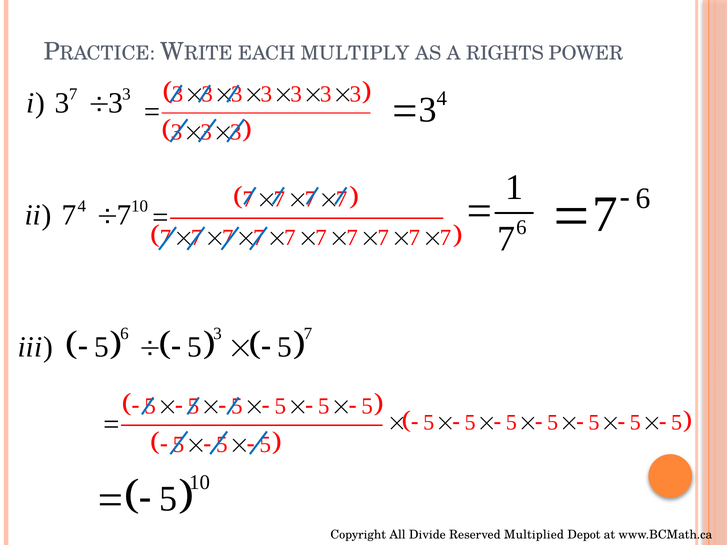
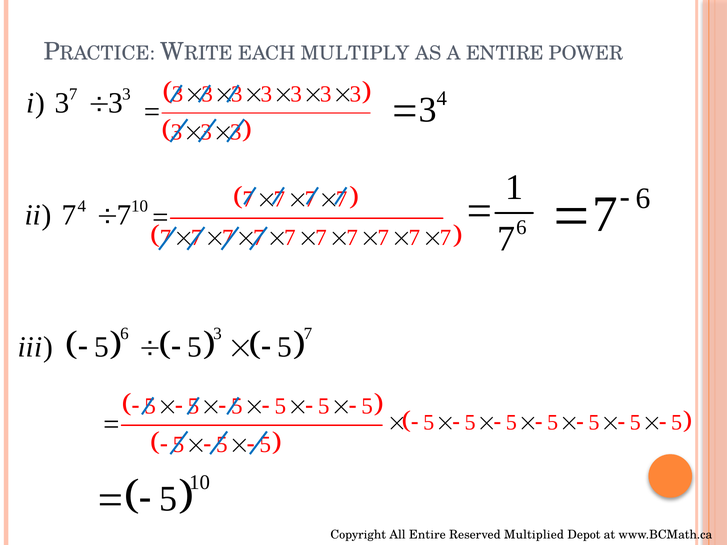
A RIGHTS: RIGHTS -> ENTIRE (505, 53)
All Divide: Divide -> Entire (427, 535)
